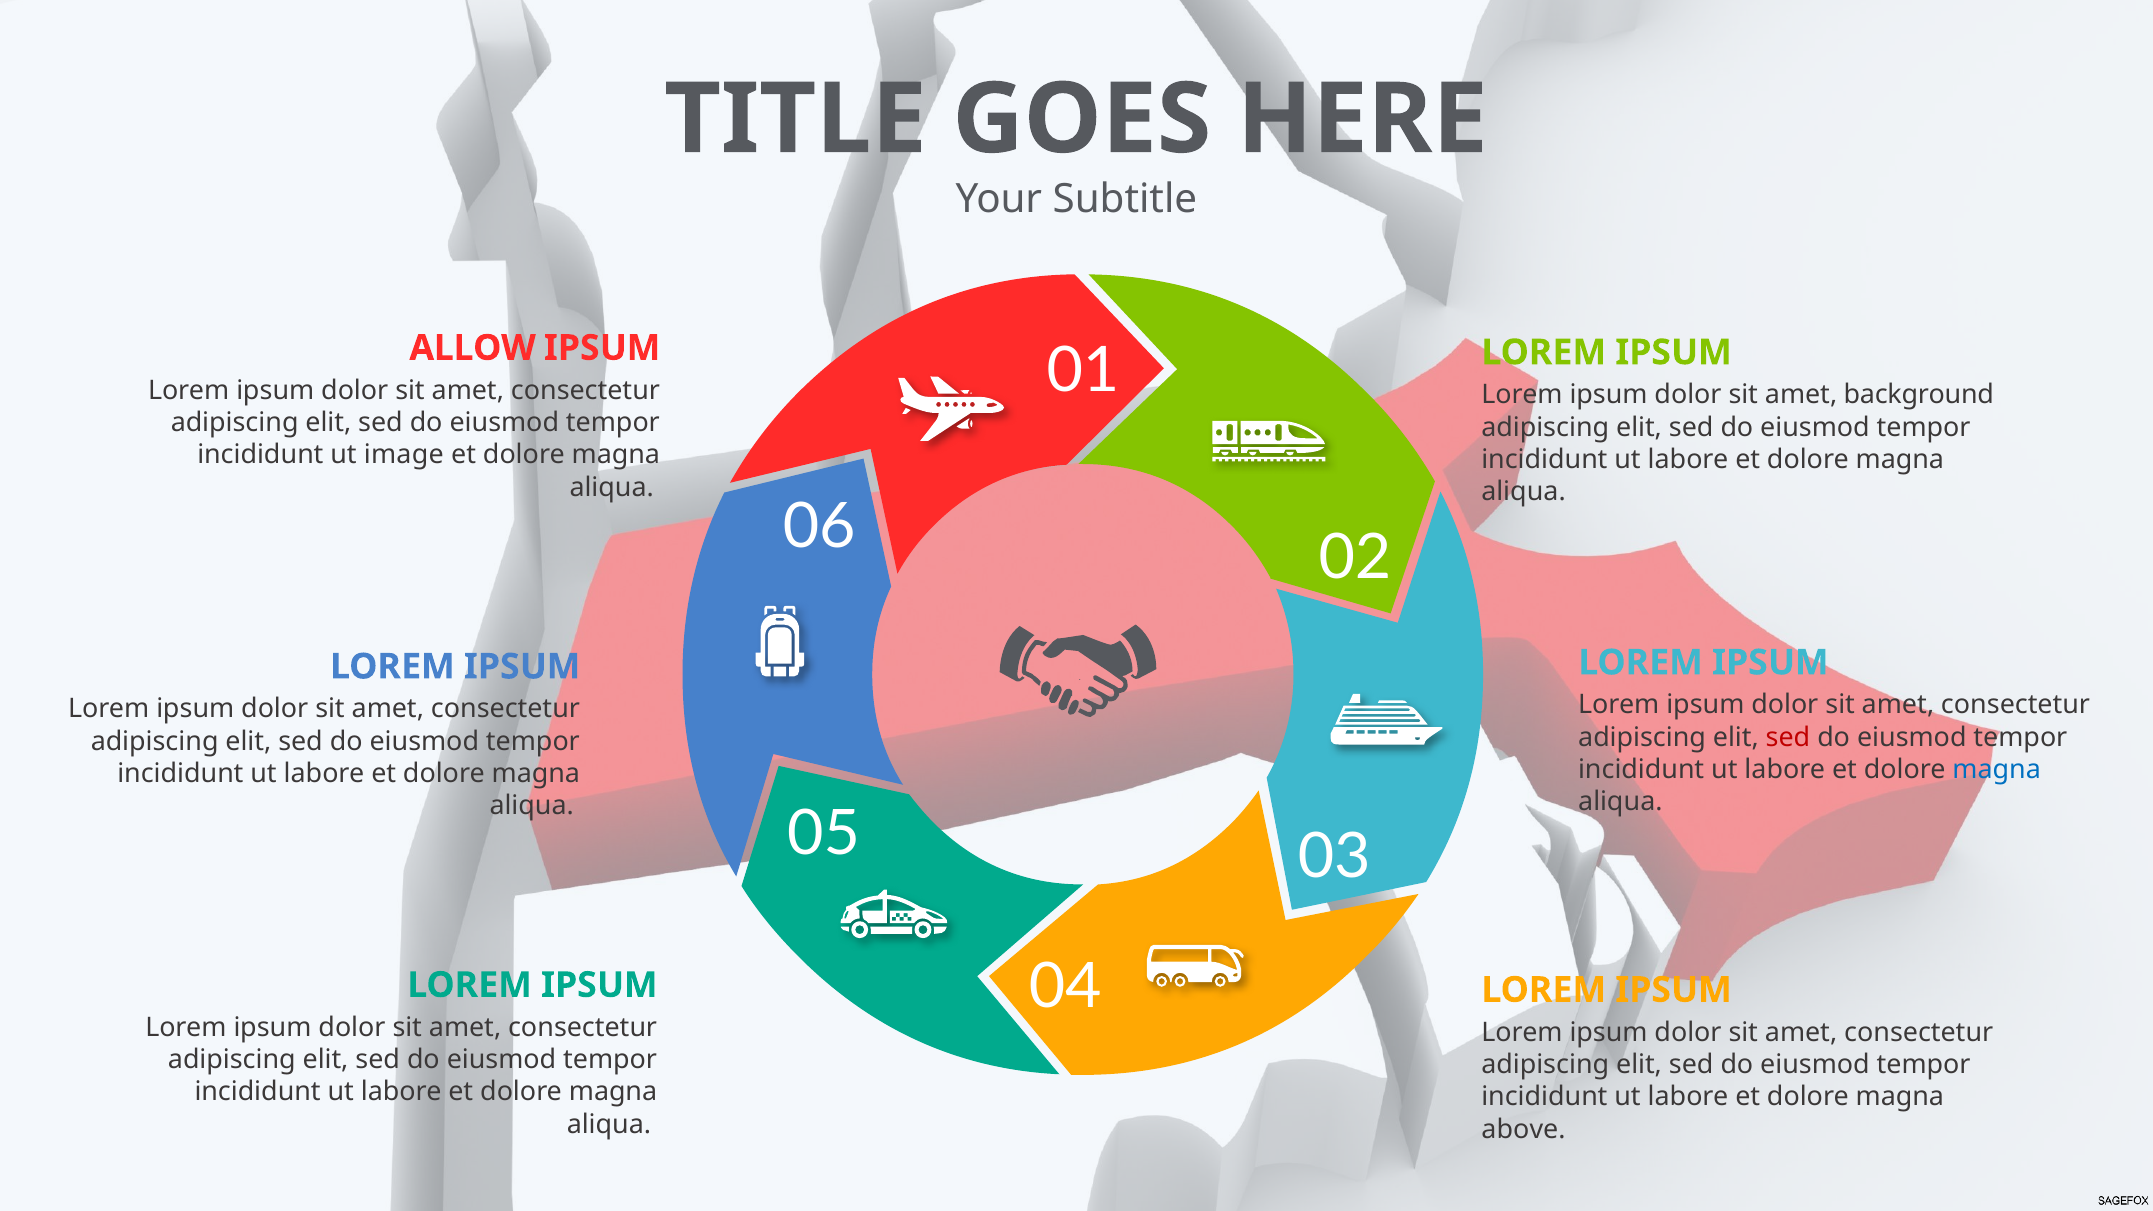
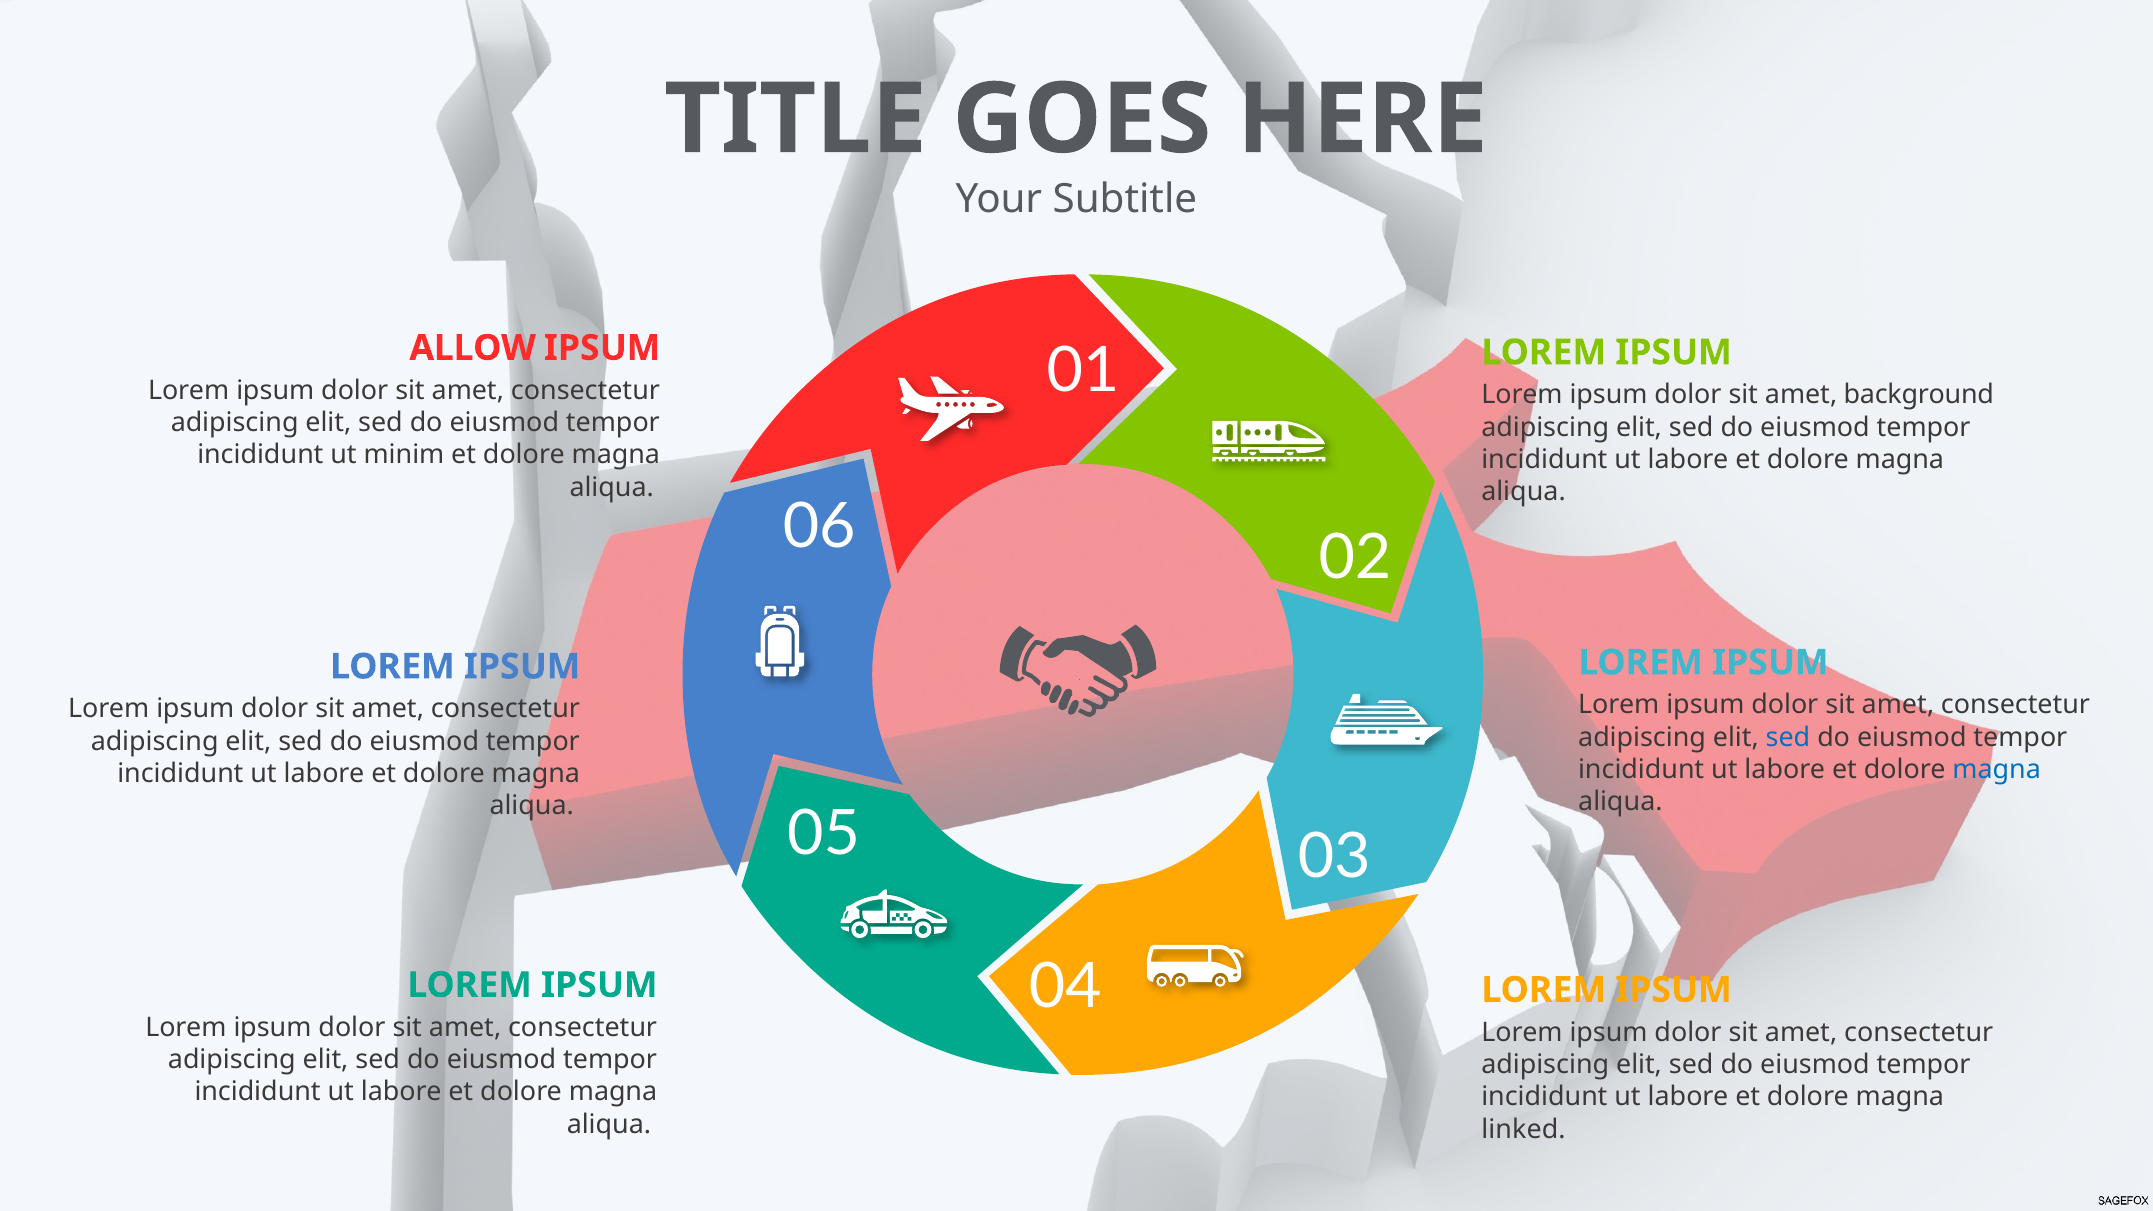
image: image -> minim (404, 455)
sed colour: red -> blue (1788, 737)
above: above -> linked (1524, 1129)
